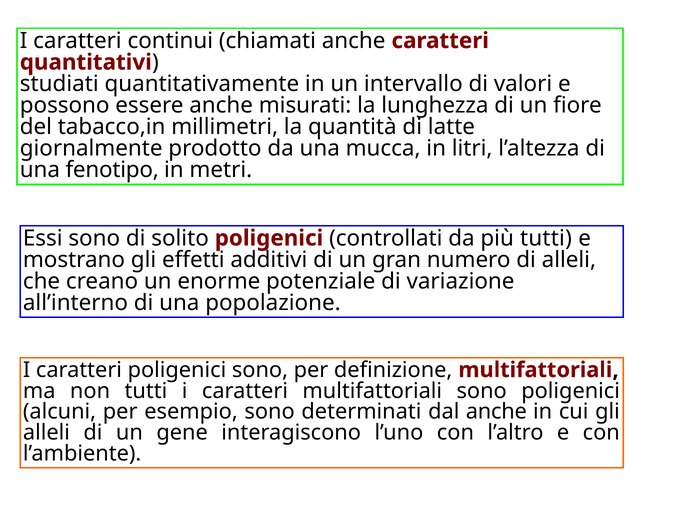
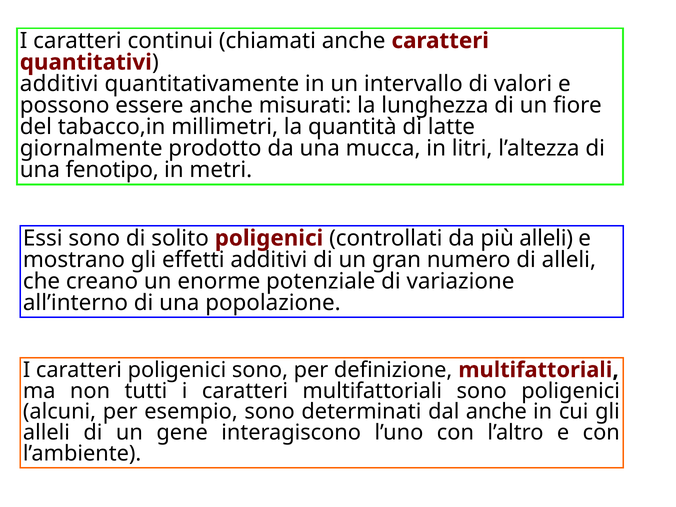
studiati: studiati -> additivi (59, 84)
più tutti: tutti -> alleli (546, 238)
